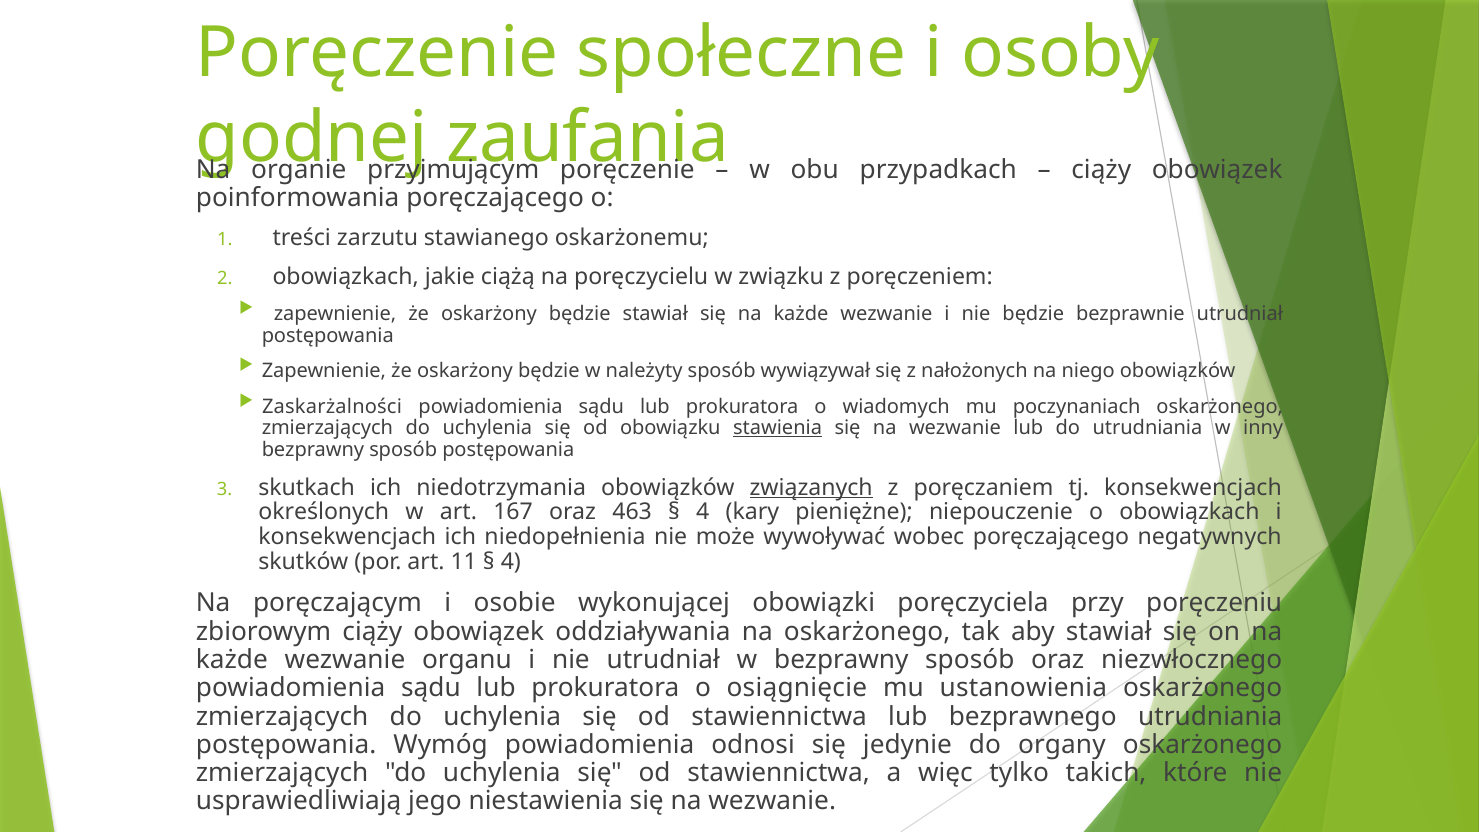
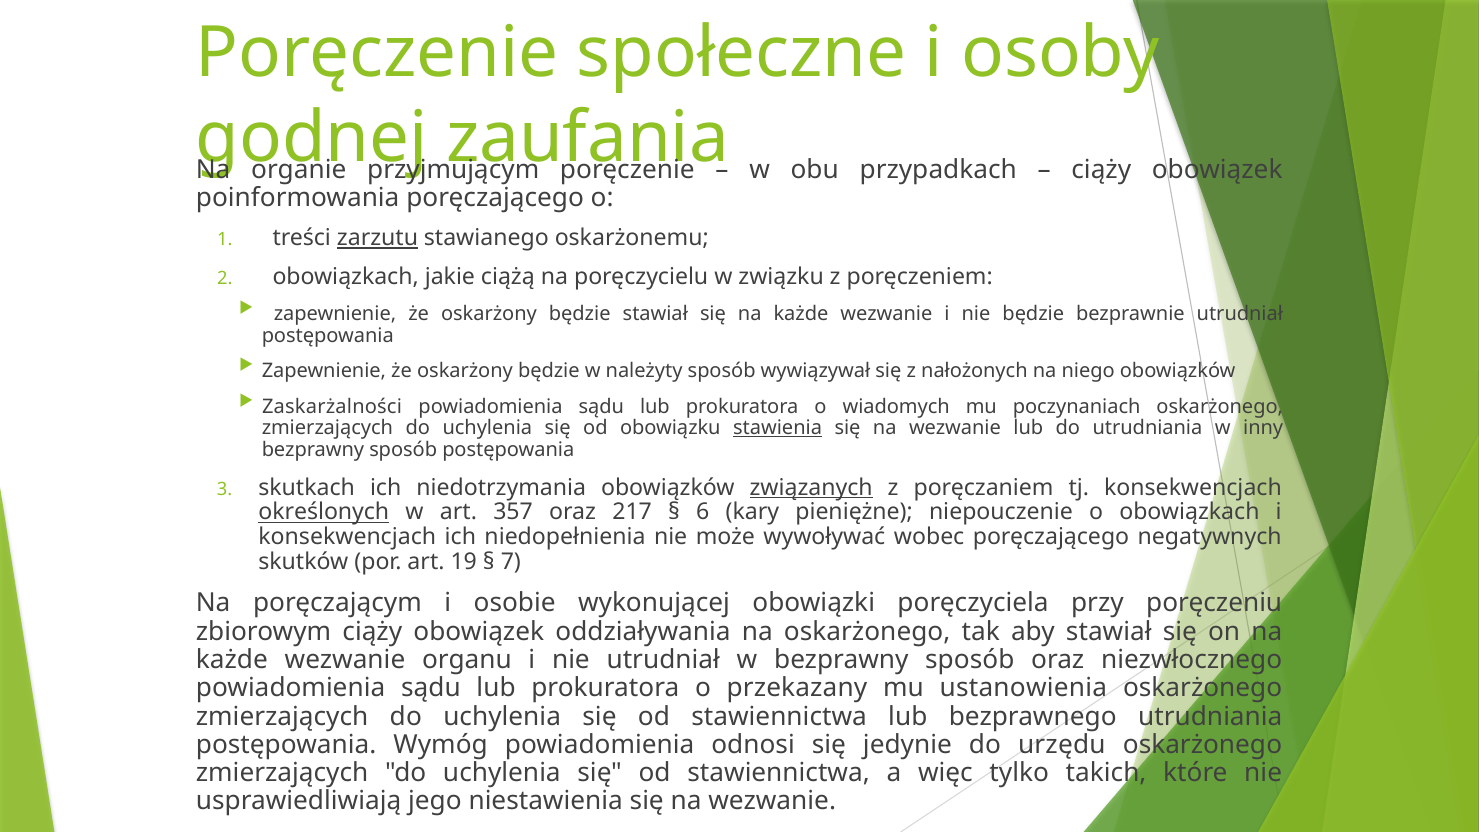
zarzutu underline: none -> present (377, 238)
określonych underline: none -> present (324, 512)
167: 167 -> 357 (513, 512)
463: 463 -> 217 (632, 512)
4: 4 -> 6 (703, 512)
11: 11 -> 19 (464, 562)
4: 4 -> 7 (511, 562)
osiągnięcie: osiągnięcie -> przekazany (797, 688)
organy: organy -> urzędu (1062, 745)
